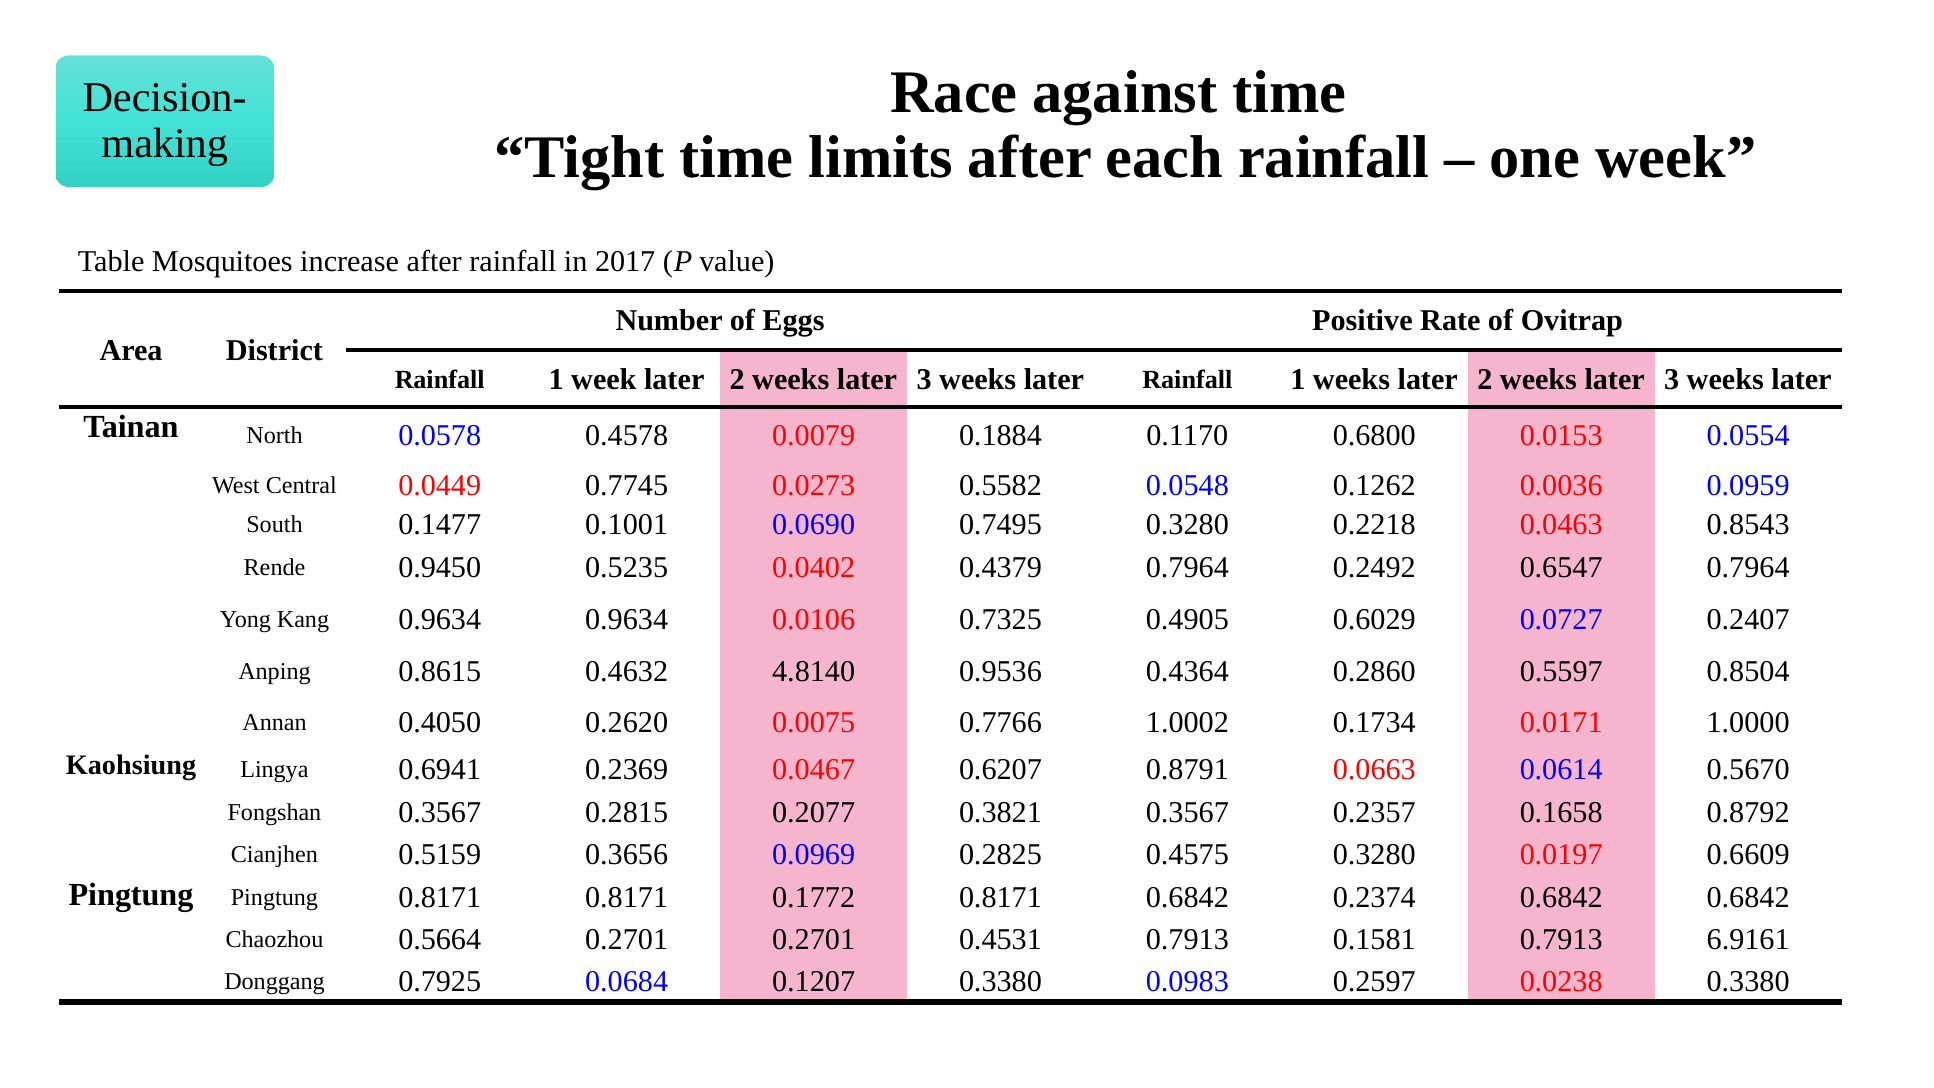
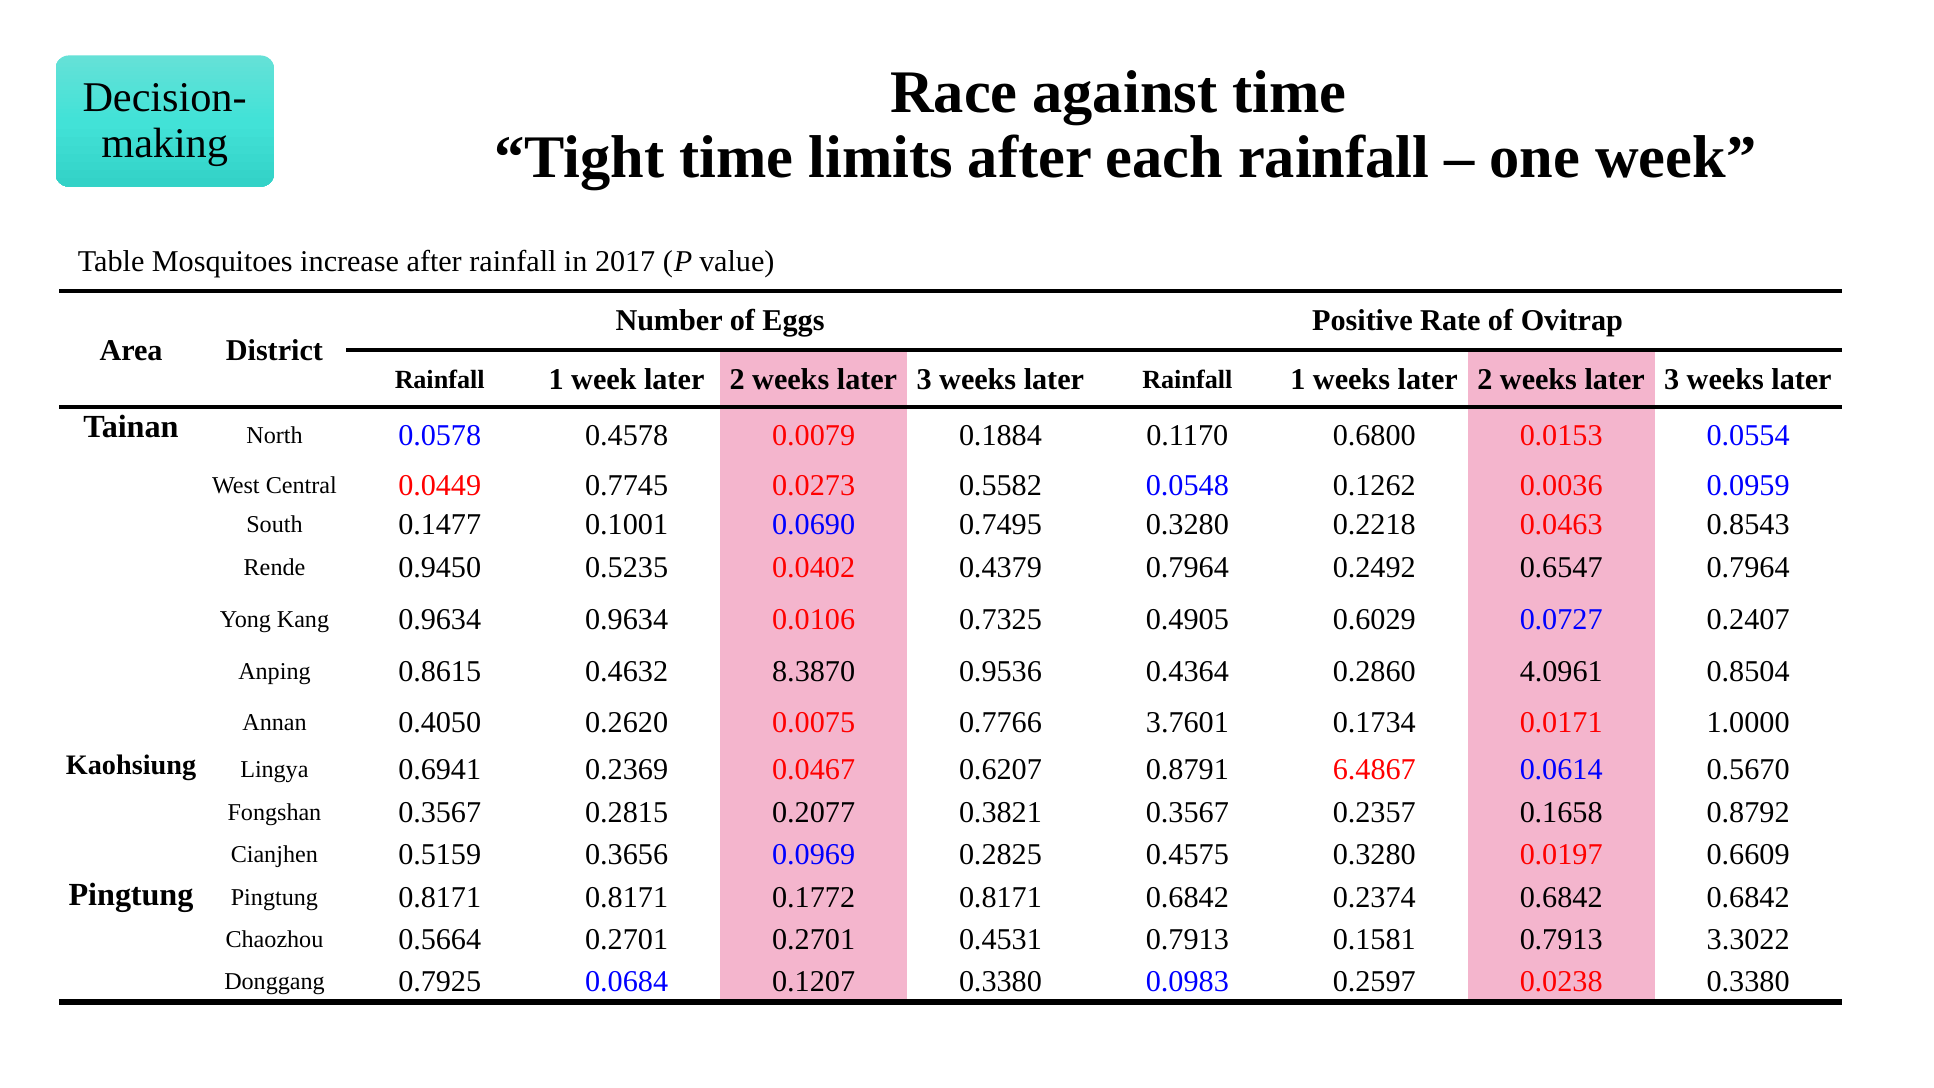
4.8140: 4.8140 -> 8.3870 (814, 671)
0.5597: 0.5597 -> 4.0961 (1561, 671)
1.0002: 1.0002 -> 3.7601 (1187, 723)
0.0663: 0.0663 -> 6.4867 (1374, 770)
6.9161: 6.9161 -> 3.3022 (1748, 939)
